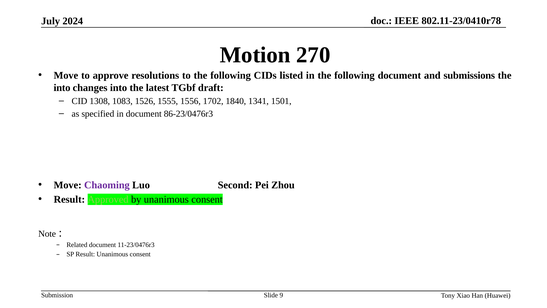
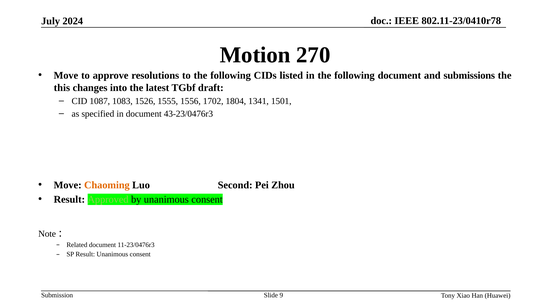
into: into -> this (62, 88)
1308: 1308 -> 1087 (100, 101)
1840: 1840 -> 1804 (236, 101)
86-23/0476r3: 86-23/0476r3 -> 43-23/0476r3 (188, 114)
Chaoming colour: purple -> orange (107, 185)
